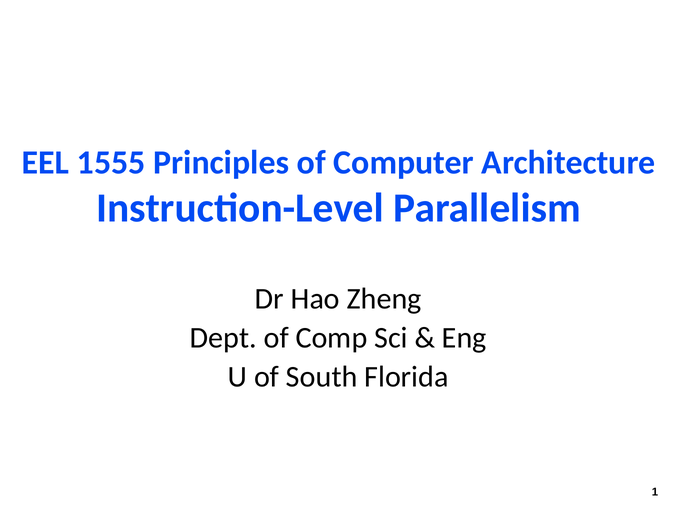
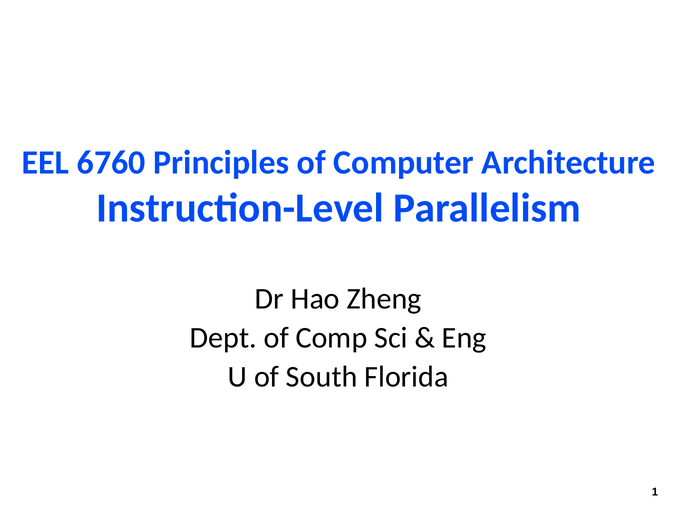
1555: 1555 -> 6760 (111, 163)
